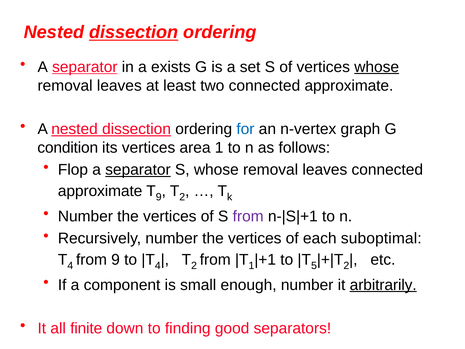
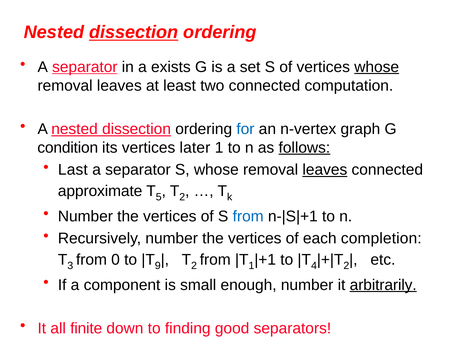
two connected approximate: approximate -> computation (349, 85)
area: area -> later (195, 147)
follows underline: none -> present (304, 147)
Flop: Flop -> Last (73, 170)
separator underline: present -> none (138, 170)
leaves underline: none -> present (325, 170)
9: 9 -> 5 (159, 197)
from colour: purple -> blue (248, 216)
suboptimal: suboptimal -> completion (381, 238)
4: 4 -> 3 (70, 266)
from 9: 9 -> 0 (116, 259)
4: 4 -> 9 (158, 266)
5: 5 -> 4 (314, 266)
